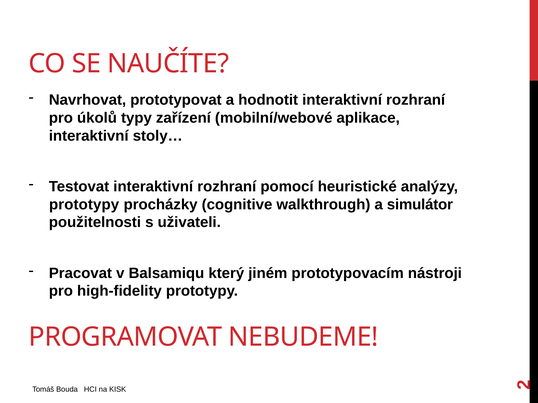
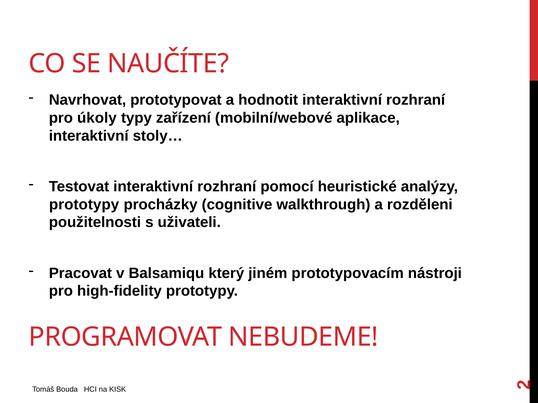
úkolů: úkolů -> úkoly (97, 118)
simulátor: simulátor -> rozděleni (420, 205)
